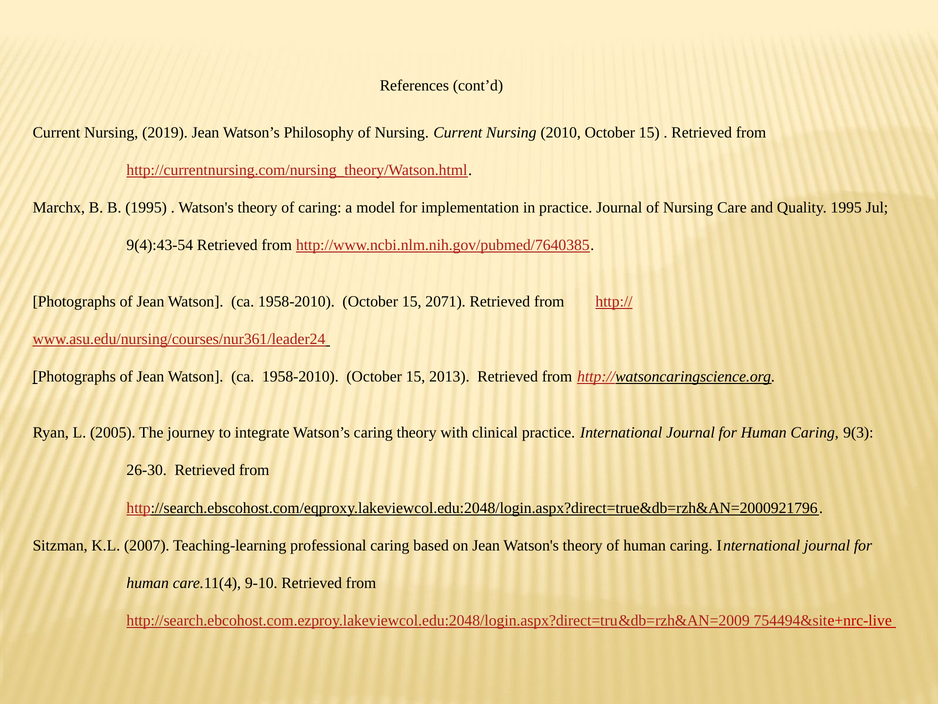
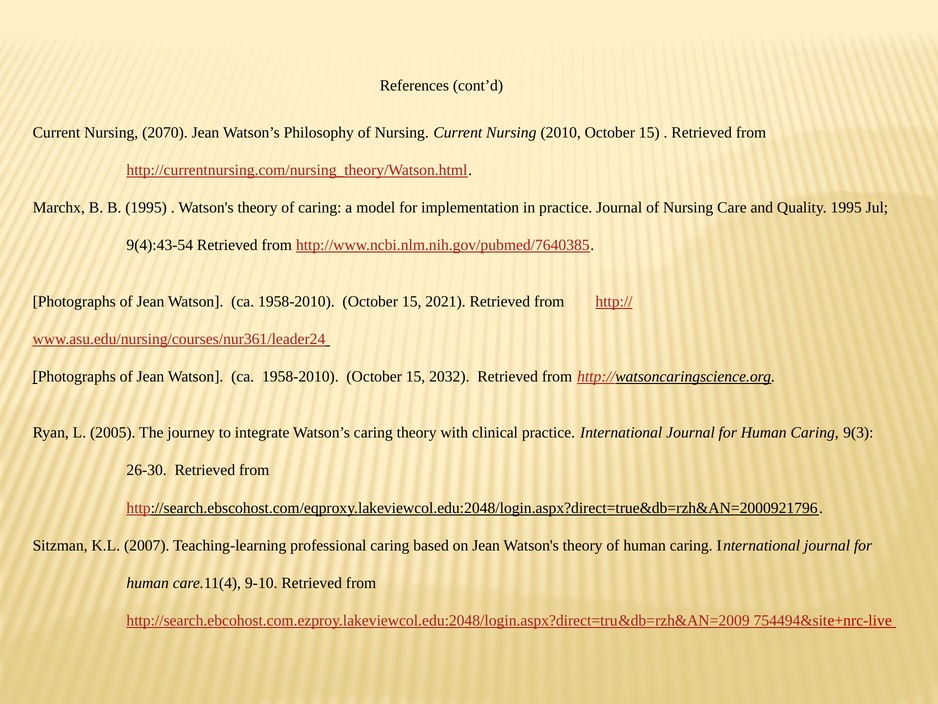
2019: 2019 -> 2070 (165, 132)
2071: 2071 -> 2021 (445, 301)
2013: 2013 -> 2032 (449, 376)
